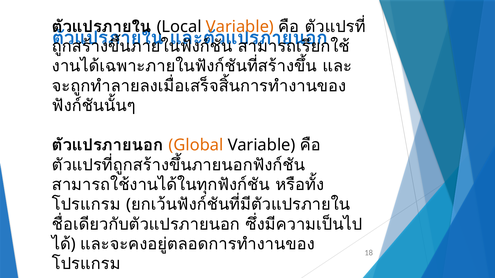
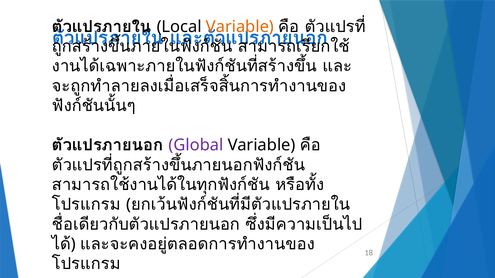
Global colour: orange -> purple (196, 145)
